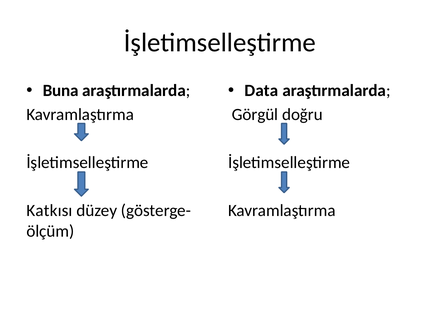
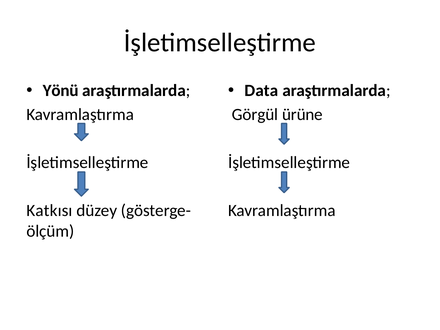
Buna: Buna -> Yönü (61, 91)
doğru: doğru -> ürüne (302, 115)
